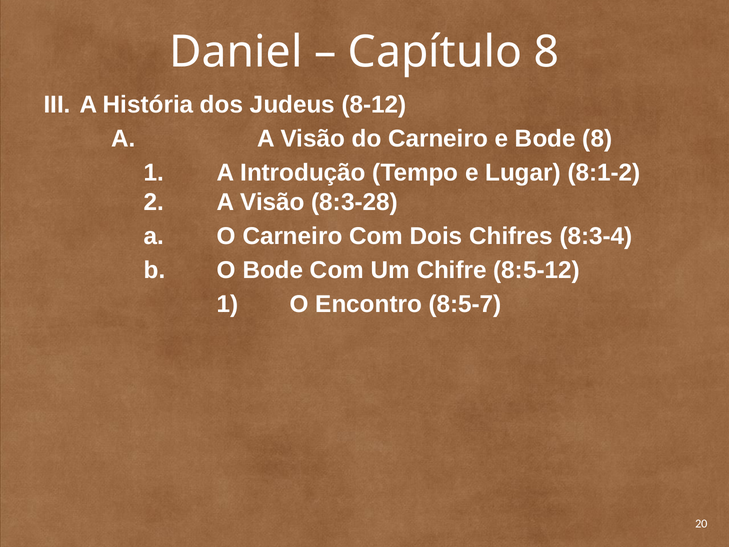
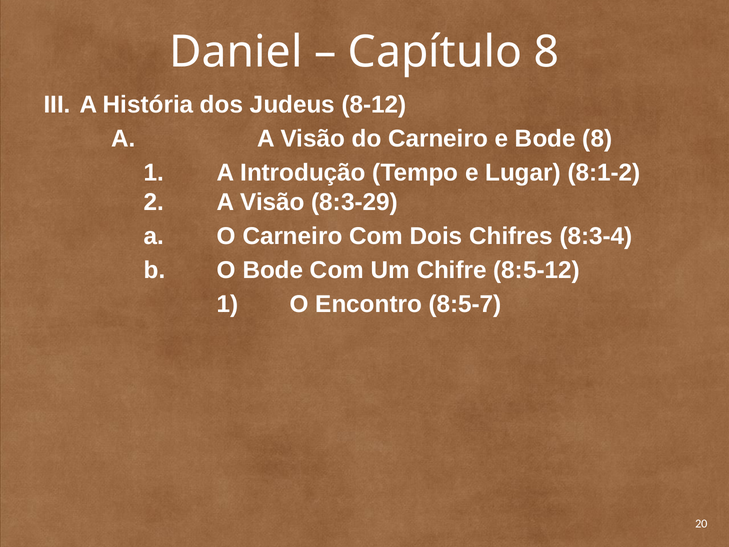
8:3-28: 8:3-28 -> 8:3-29 (355, 202)
